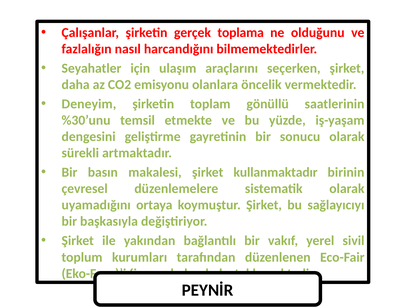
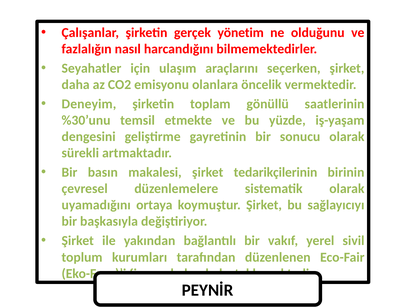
toplama: toplama -> yönetim (241, 33)
kullanmaktadır: kullanmaktadır -> tedarikçilerinin (276, 172)
